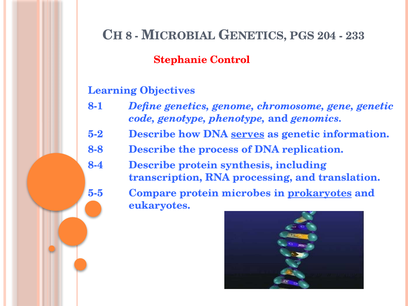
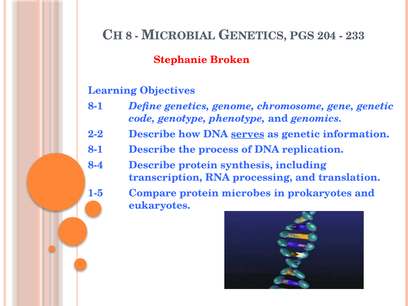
Control: Control -> Broken (230, 60)
5-2: 5-2 -> 2-2 (95, 134)
8-8: 8-8 -> 8-1 (95, 150)
5-5: 5-5 -> 1-5 (95, 193)
prokaryotes underline: present -> none (320, 193)
